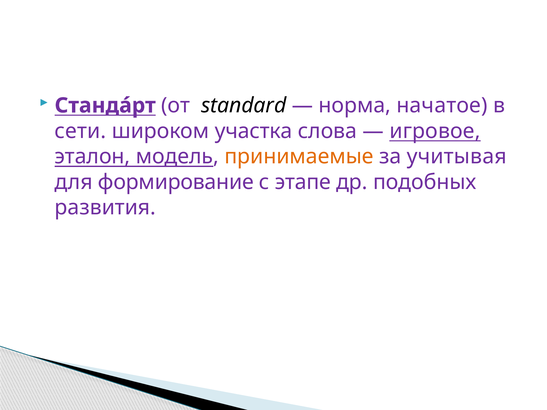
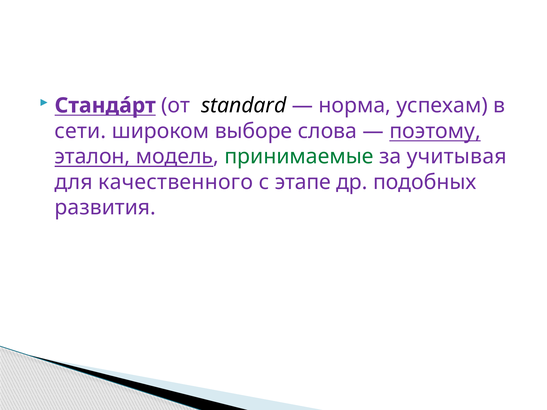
начатое: начатое -> успехам (442, 106)
участка: участка -> выборе (254, 131)
игровое: игровое -> поэтому (435, 131)
принимаемые colour: orange -> green (299, 157)
формирование: формирование -> качественного (176, 182)
